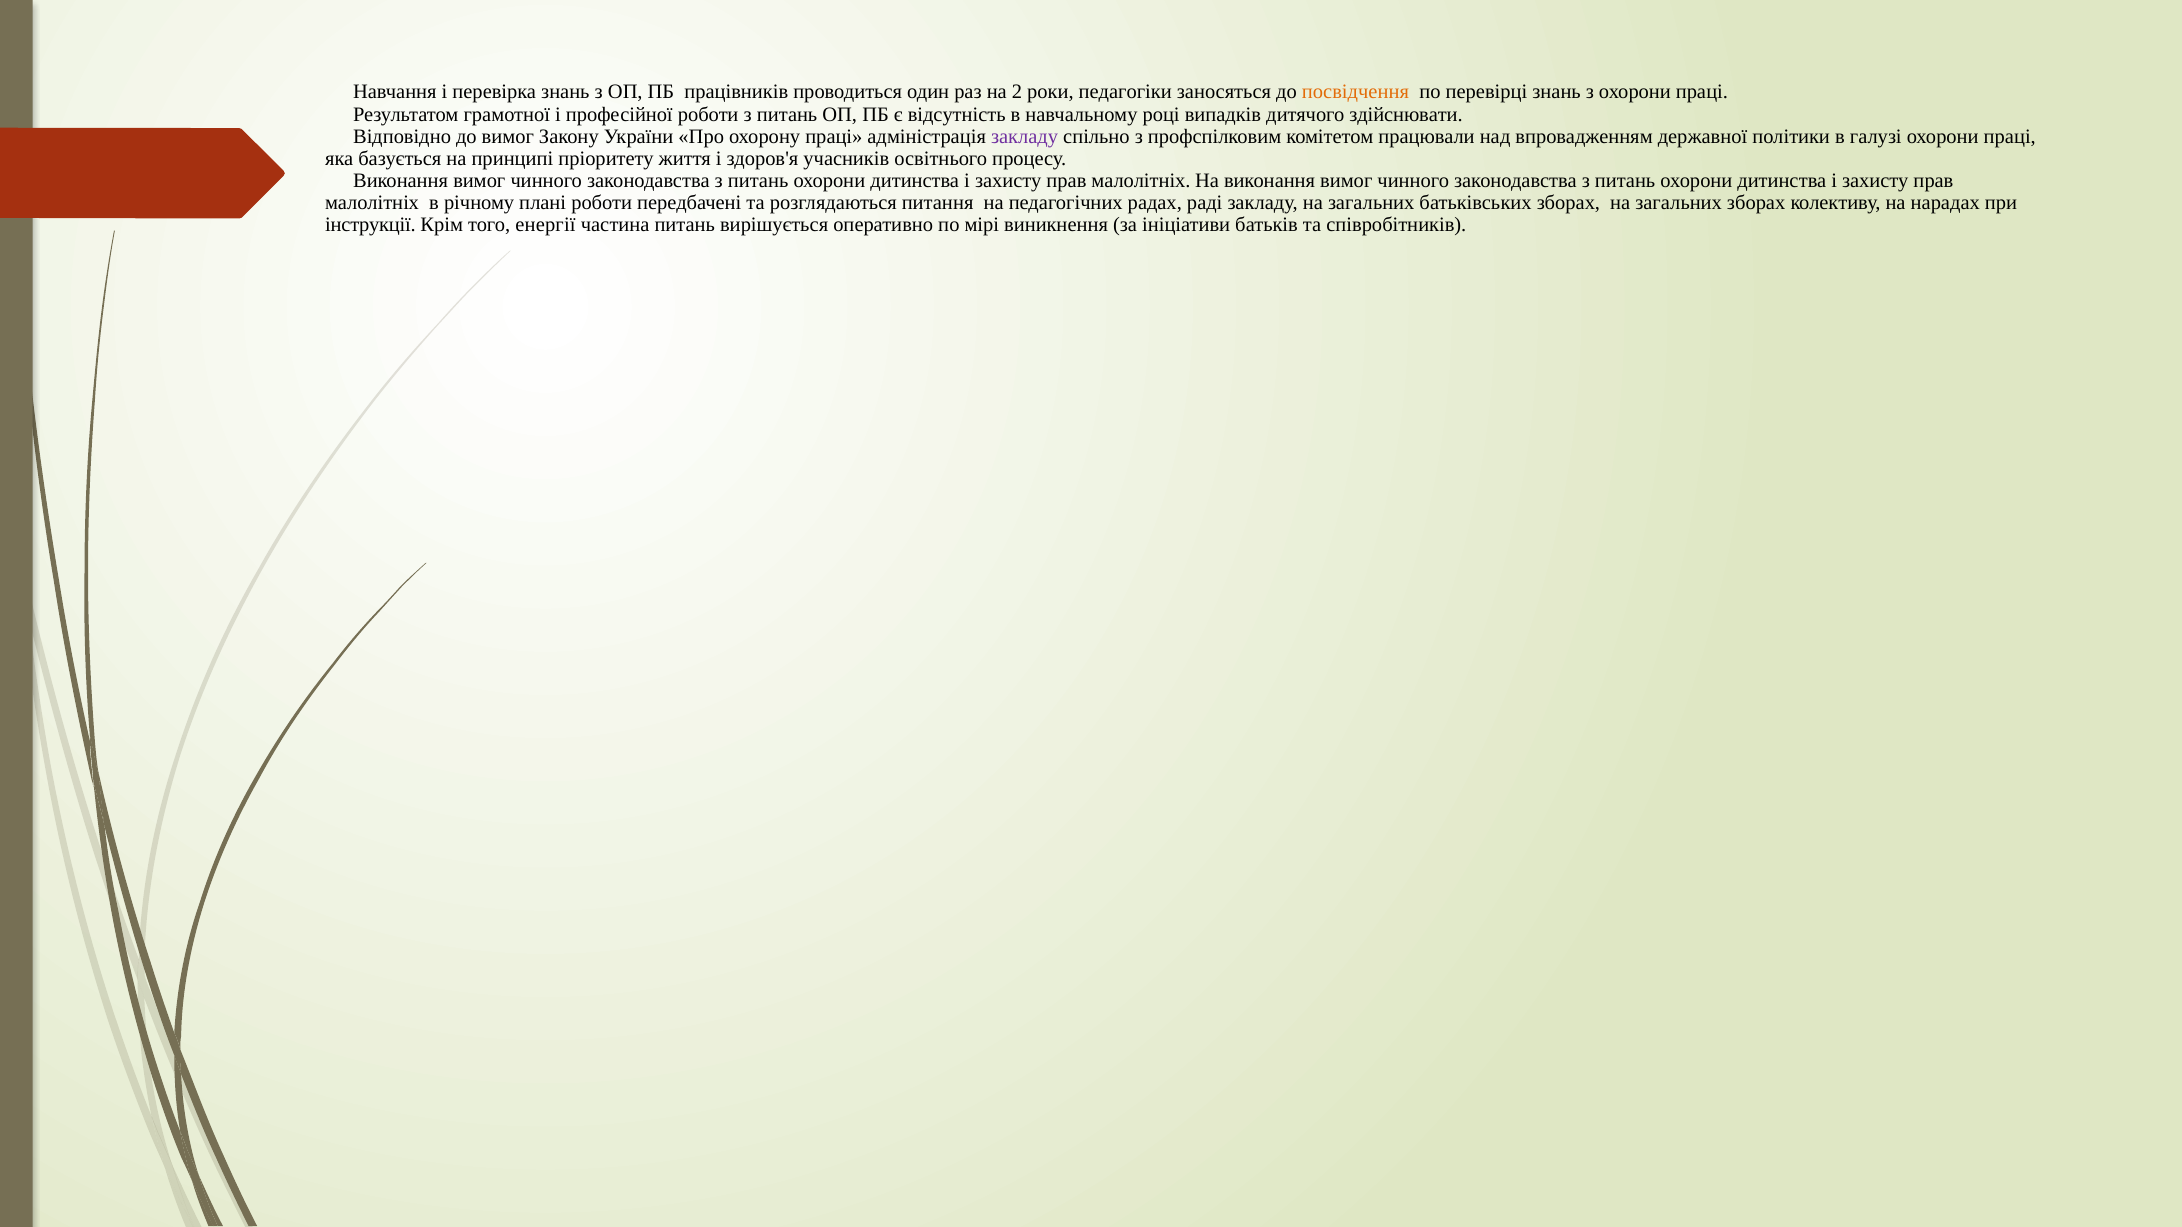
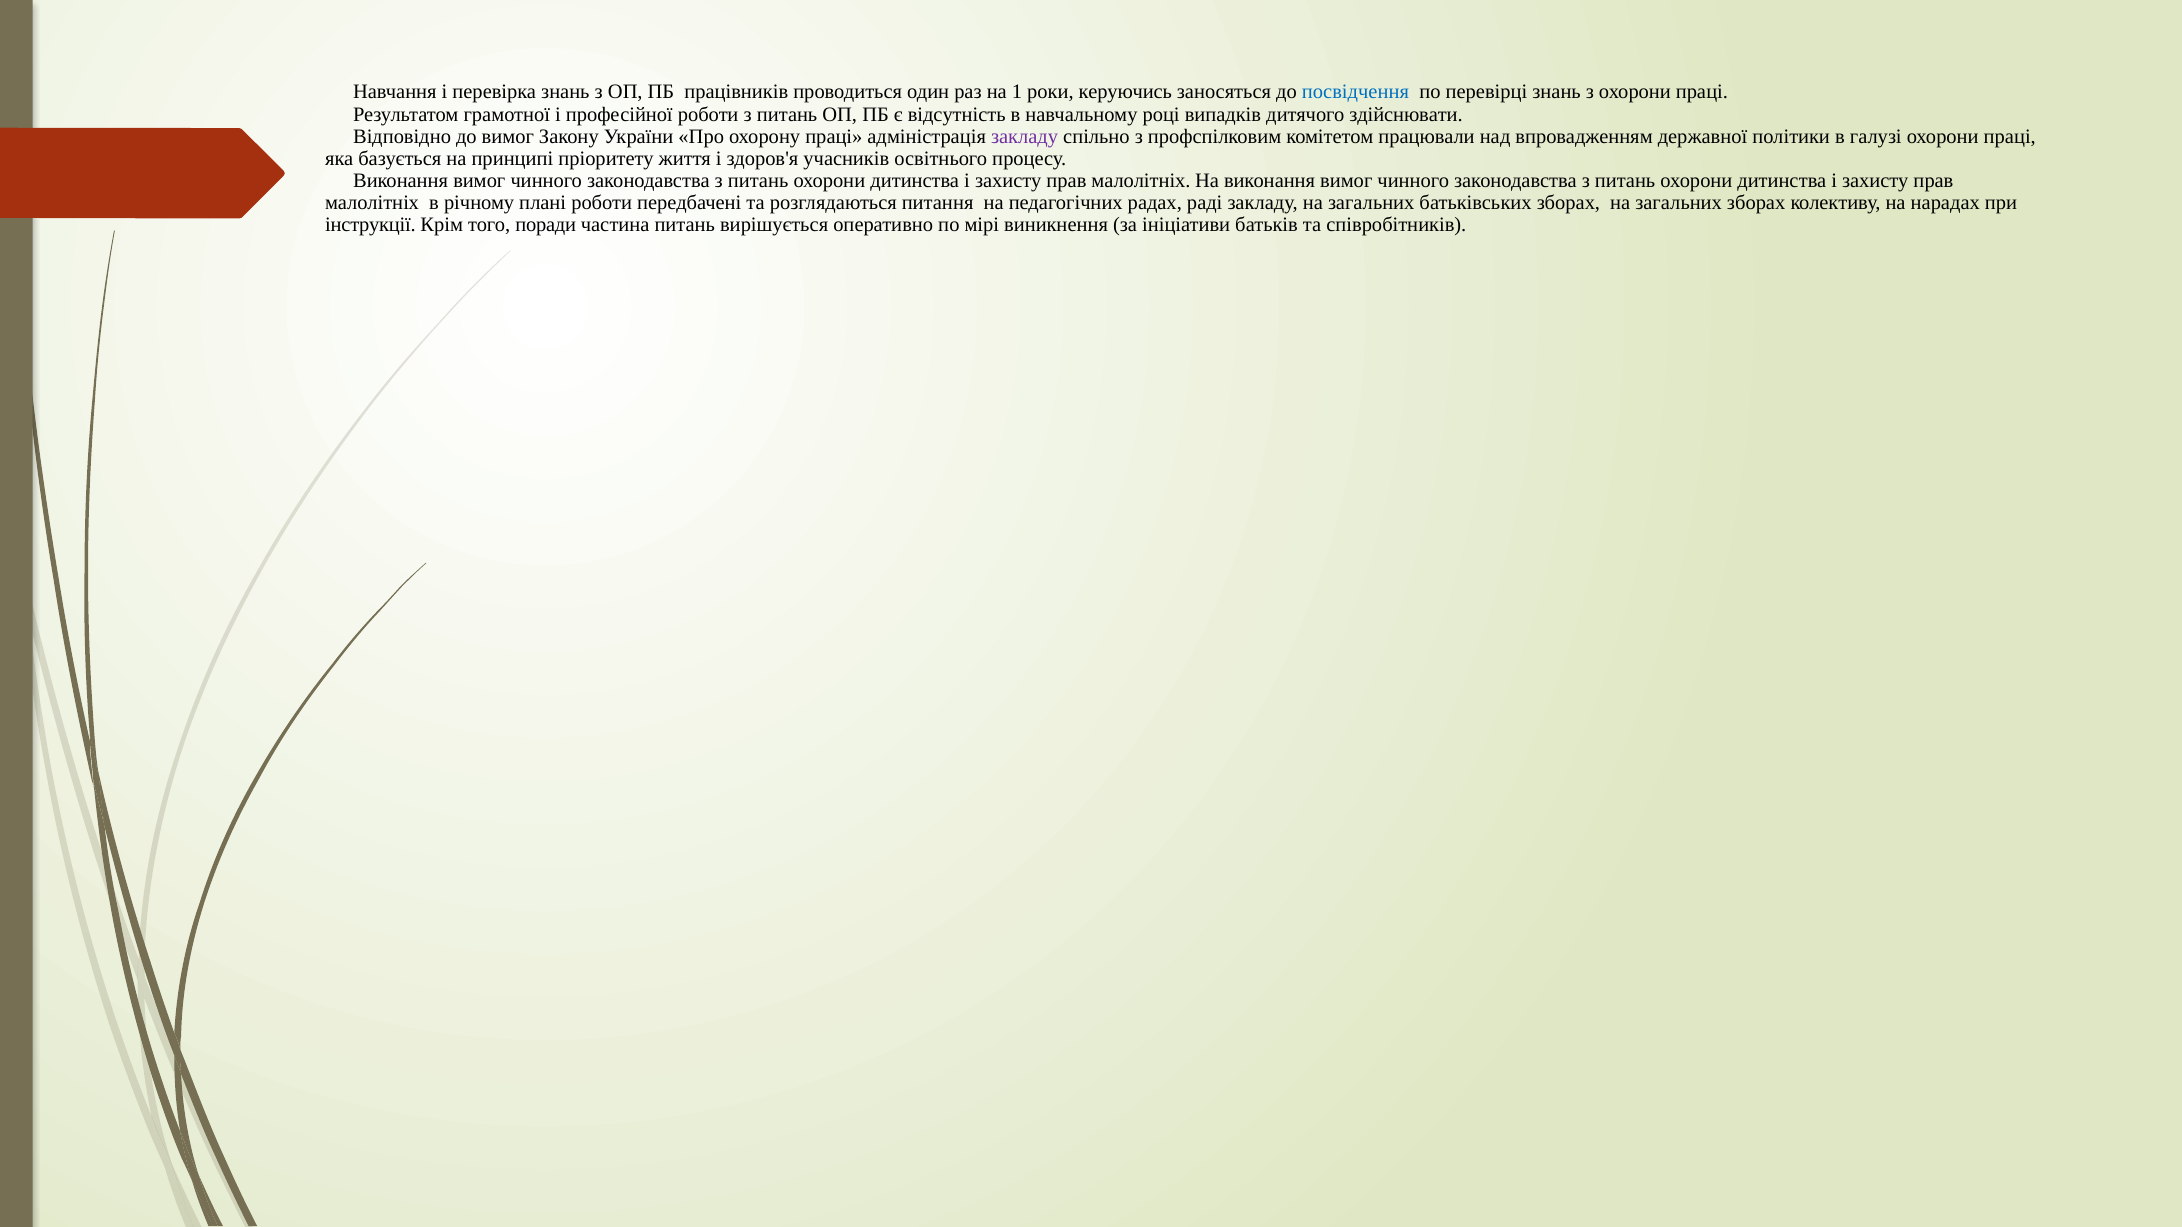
2: 2 -> 1 (1017, 92)
педагогіки: педагогіки -> керуючись (1125, 92)
посвідчення colour: orange -> blue (1355, 92)
енергії: енергії -> поради (546, 225)
